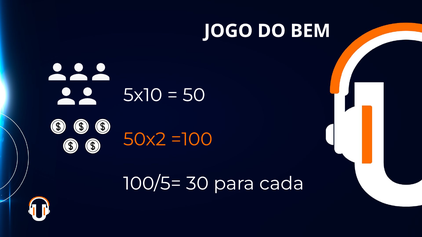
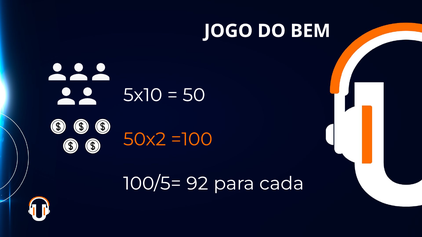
30: 30 -> 92 (197, 184)
